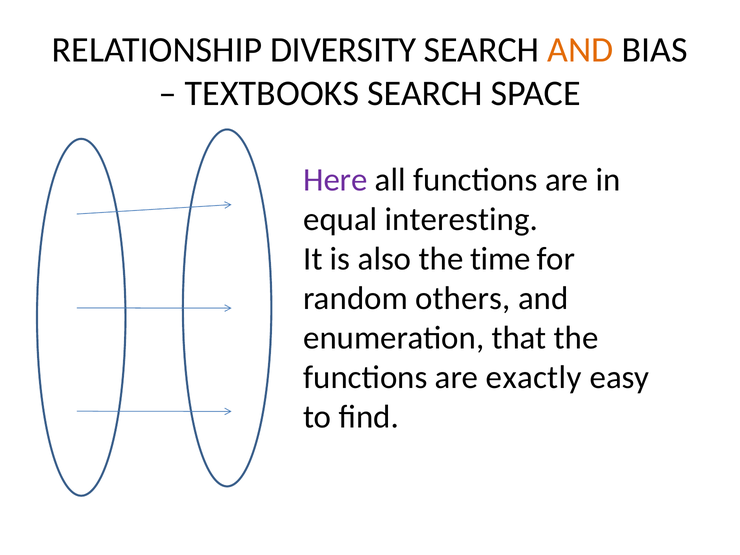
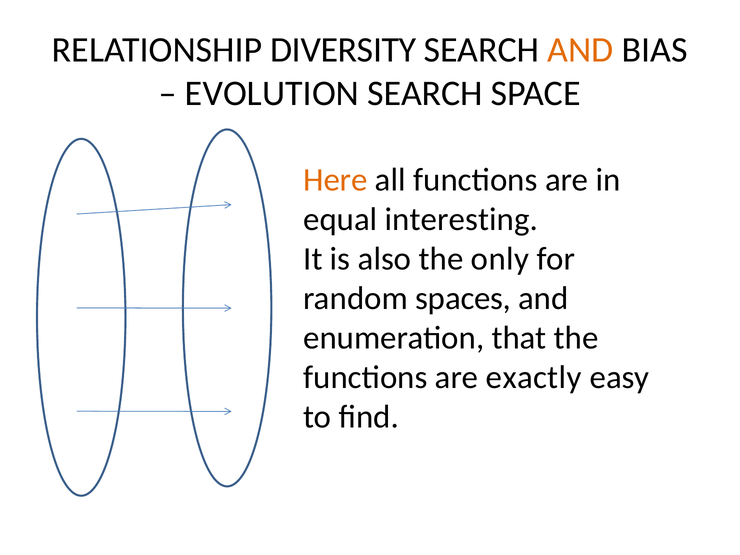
TEXTBOOKS: TEXTBOOKS -> EVOLUTION (272, 93)
Here colour: purple -> orange (335, 180)
time: time -> only (500, 259)
others: others -> spaces (463, 298)
